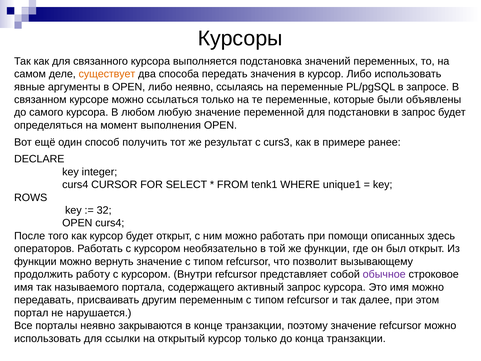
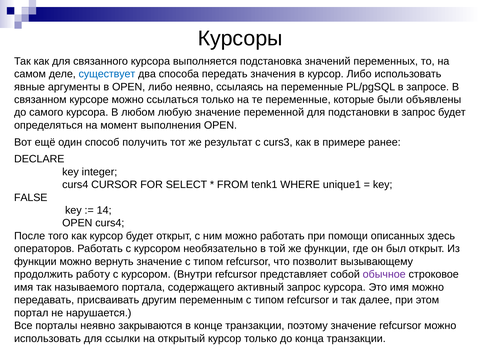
существует colour: orange -> blue (107, 74)
ROWS: ROWS -> FALSE (31, 197)
32: 32 -> 14 (104, 210)
